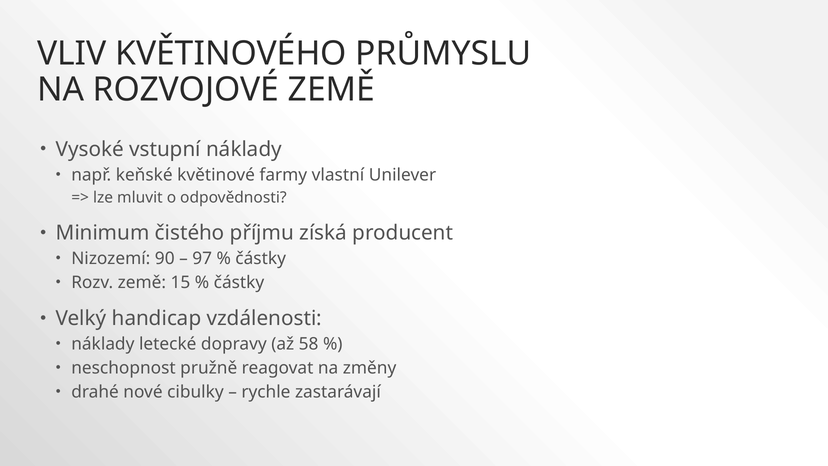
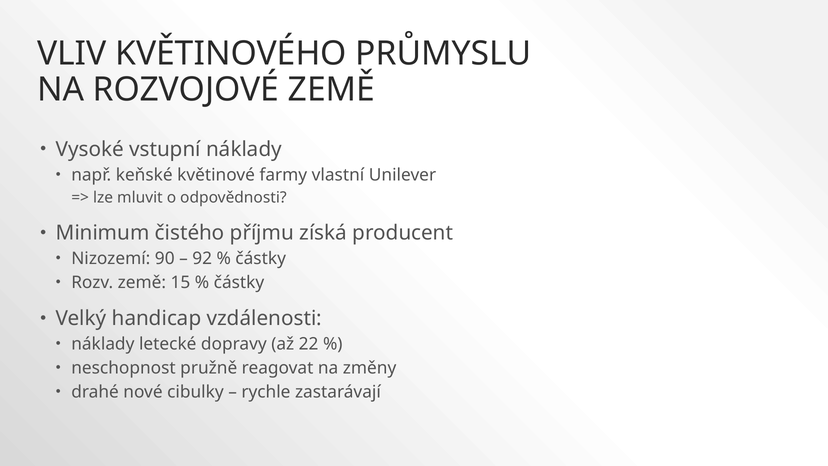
97: 97 -> 92 (202, 259)
58: 58 -> 22 (309, 344)
